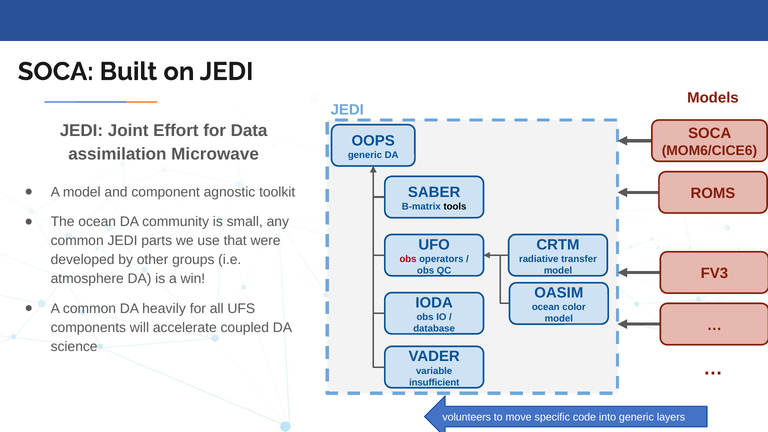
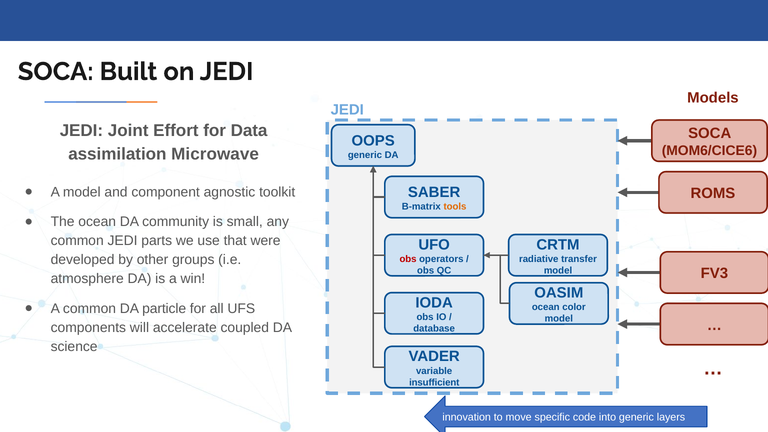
tools colour: black -> orange (455, 207)
heavily: heavily -> particle (164, 309)
volunteers: volunteers -> innovation (467, 417)
